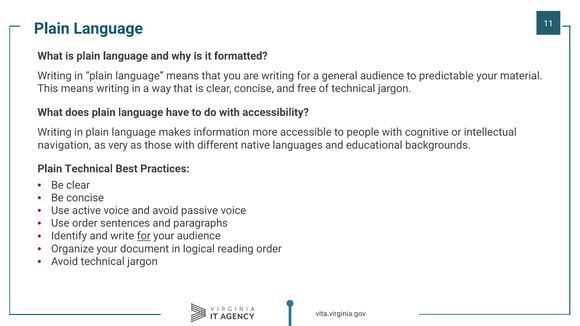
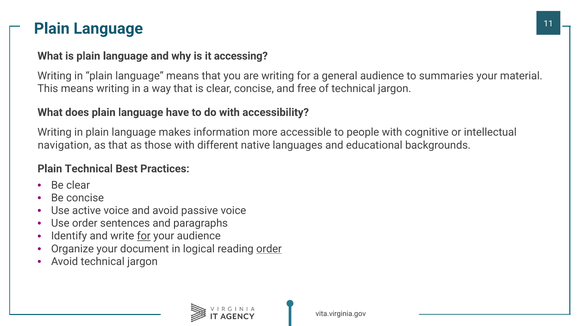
formatted: formatted -> accessing (241, 56)
predictable: predictable -> summaries (446, 76)
as very: very -> that (118, 145)
order underline: none -> present (269, 249)
